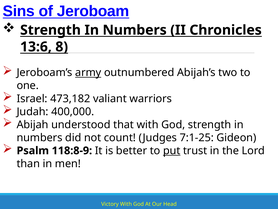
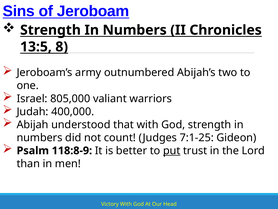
13:6: 13:6 -> 13:5 (36, 47)
army underline: present -> none (88, 72)
473,182: 473,182 -> 805,000 (70, 98)
